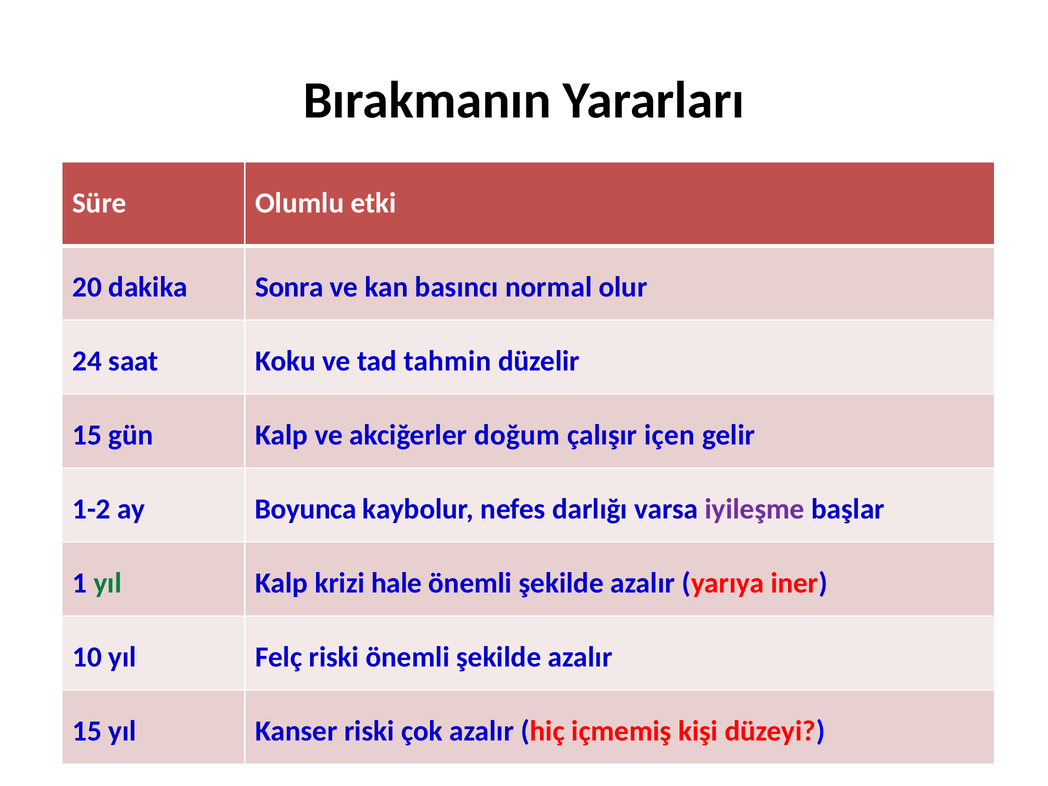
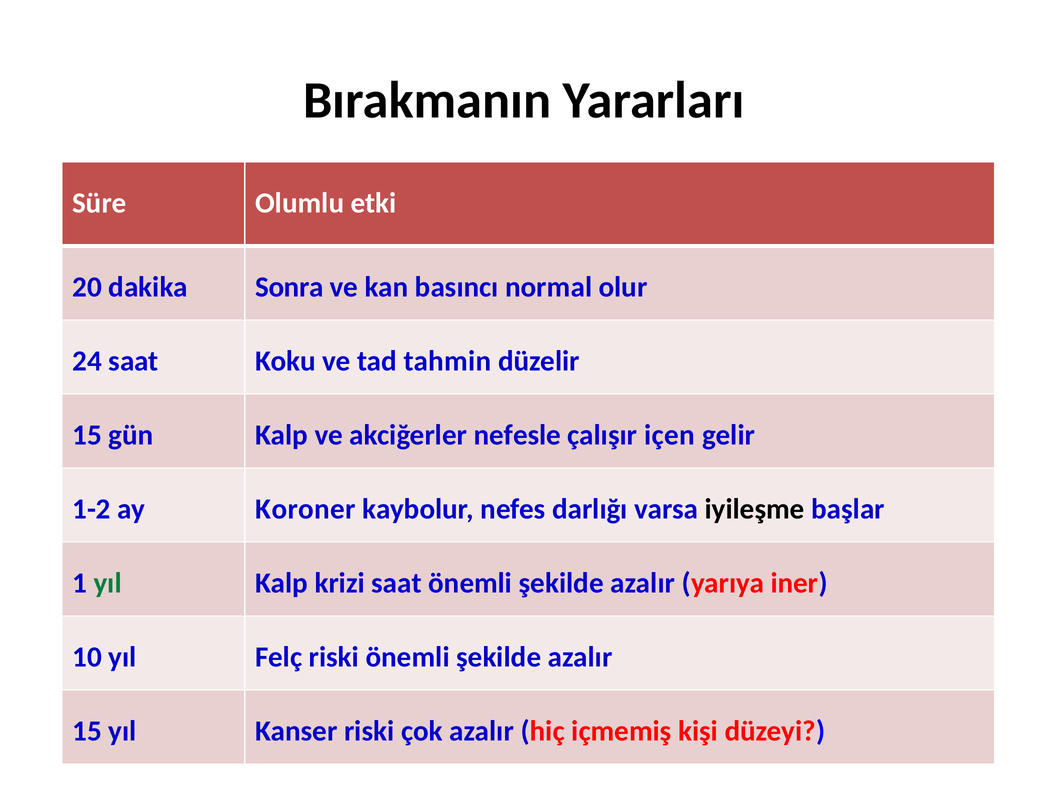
doğum: doğum -> nefesle (517, 435)
Boyunca: Boyunca -> Koroner (305, 509)
iyileşme colour: purple -> black (755, 509)
krizi hale: hale -> saat (396, 583)
